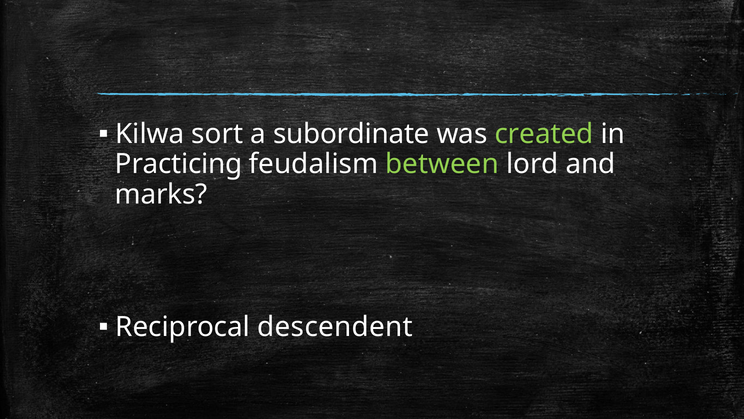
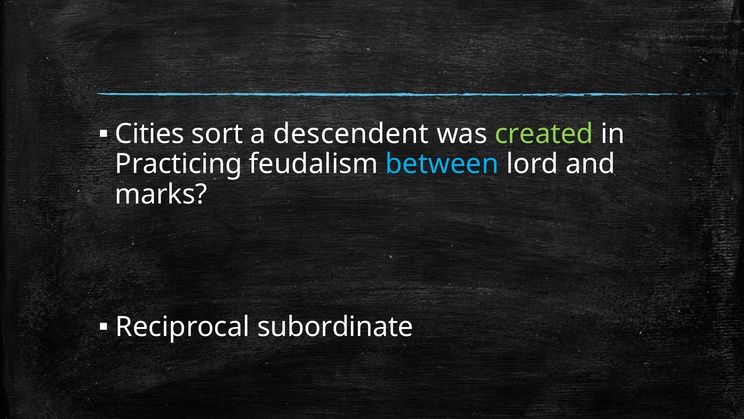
Kilwa: Kilwa -> Cities (150, 134)
subordinate: subordinate -> descendent (351, 134)
between colour: light green -> light blue (442, 164)
descendent: descendent -> subordinate (335, 327)
